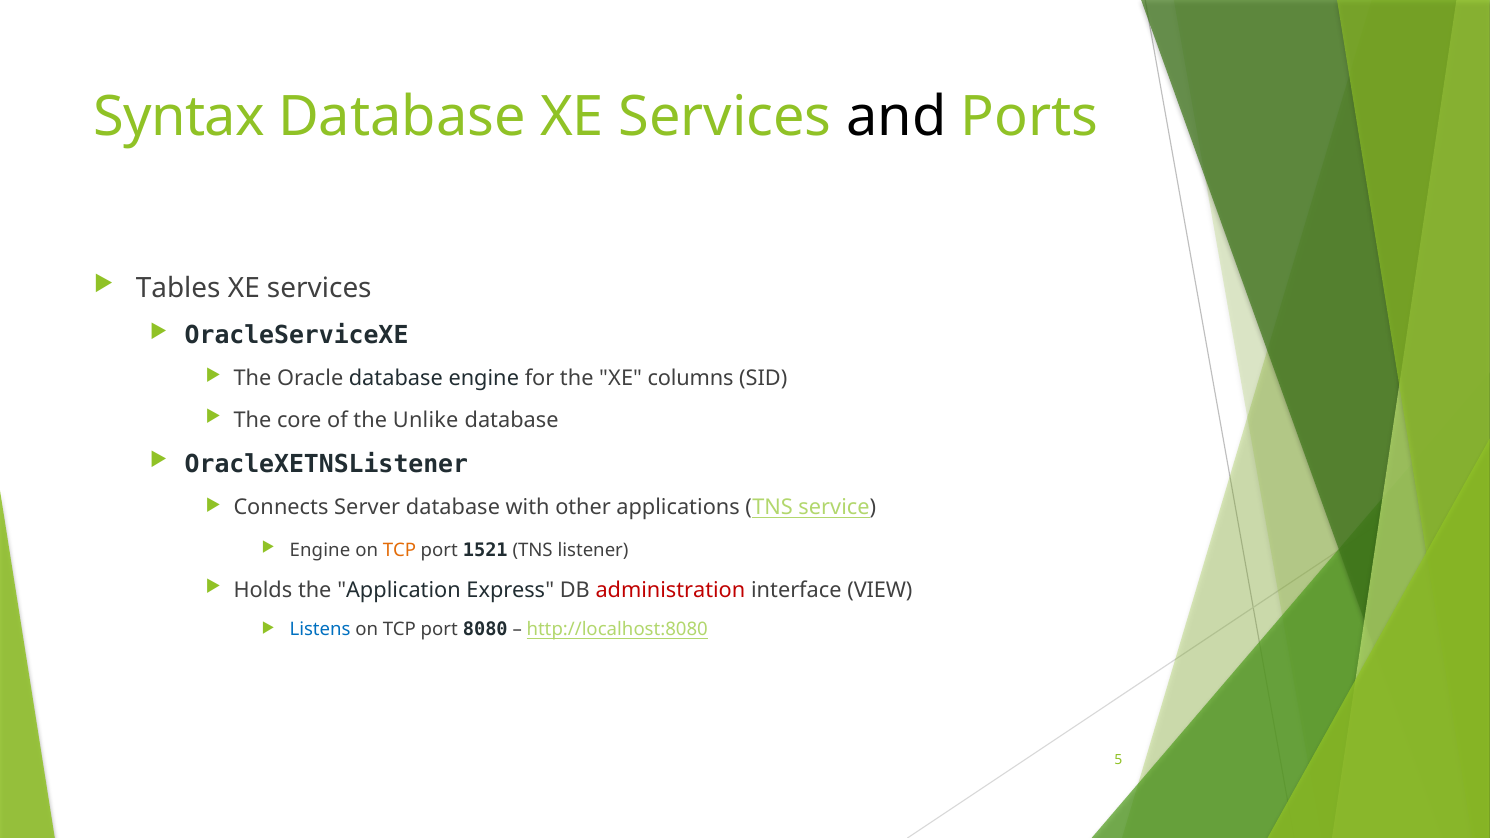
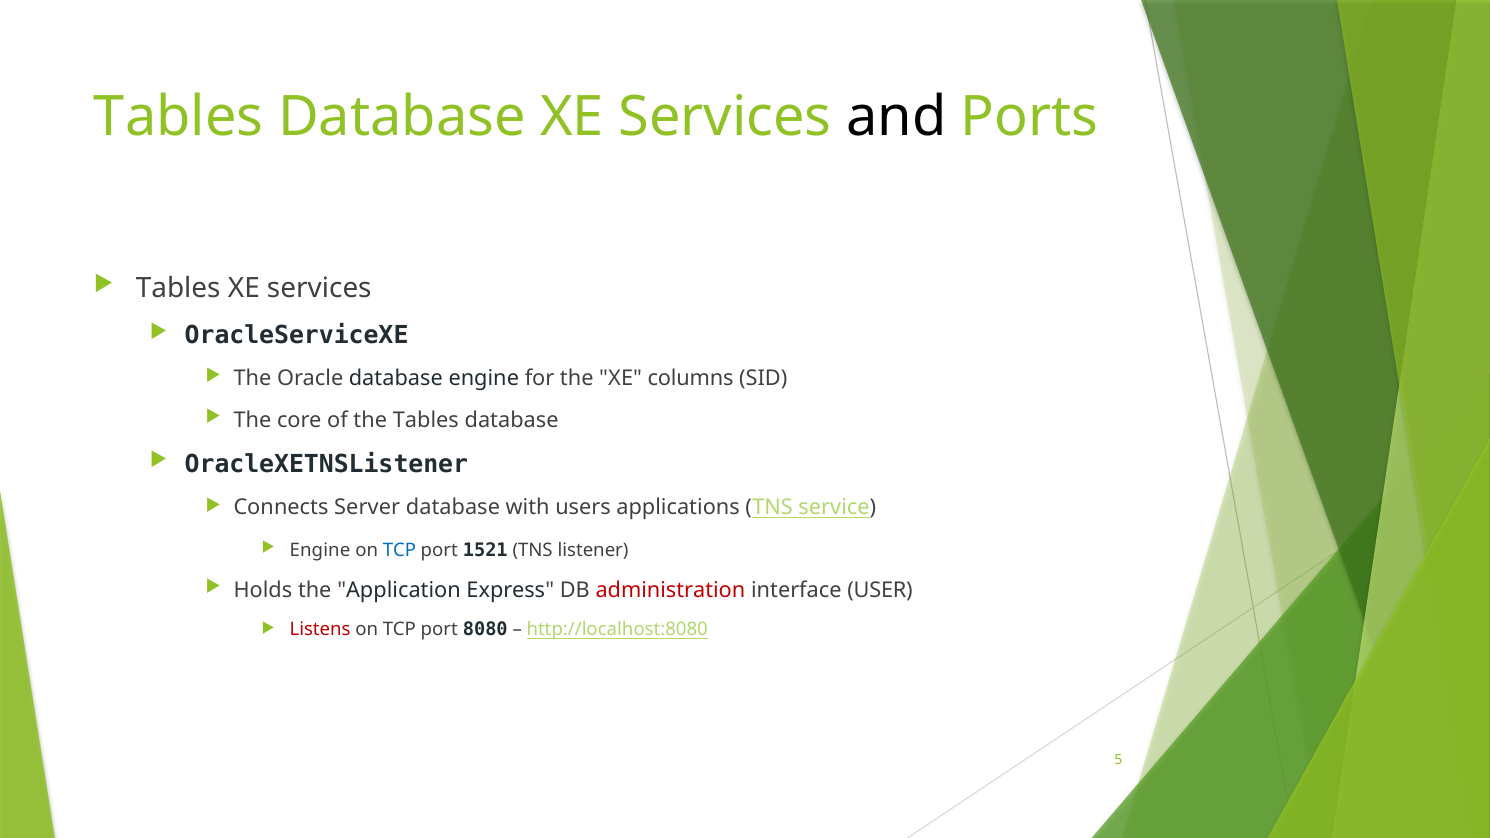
Syntax: Syntax -> Tables (179, 118)
the Unlike: Unlike -> Tables (426, 420)
other: other -> users (583, 507)
TCP colour: orange -> blue (399, 550)
VIEW: VIEW -> USER (880, 590)
Listens colour: blue -> red (320, 630)
